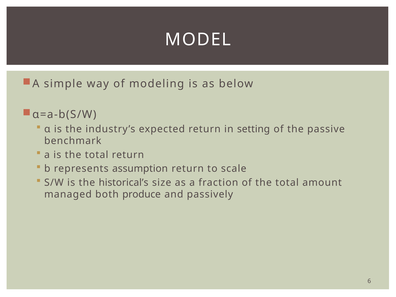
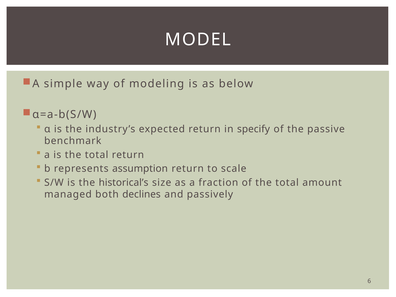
setting: setting -> specify (254, 129)
produce: produce -> declines (142, 194)
